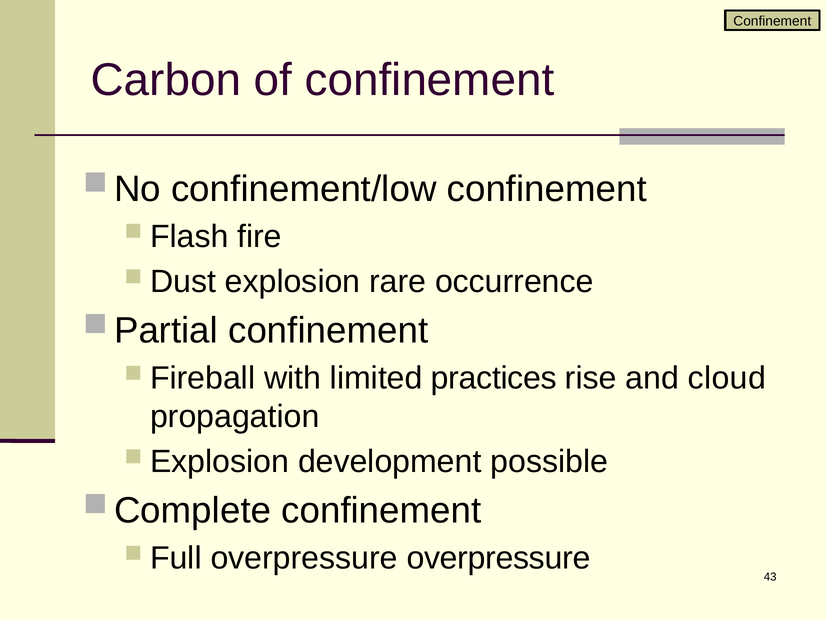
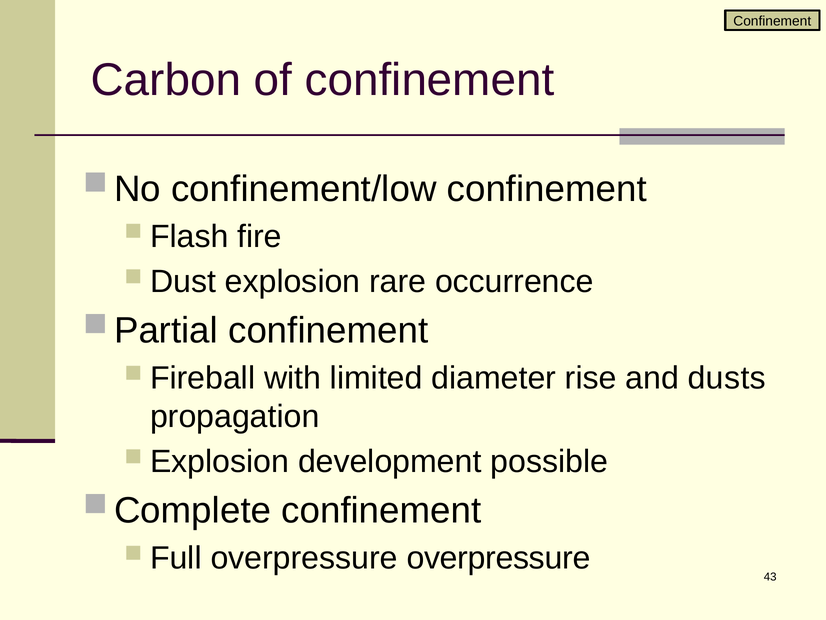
practices: practices -> diameter (494, 378)
cloud: cloud -> dusts (727, 378)
